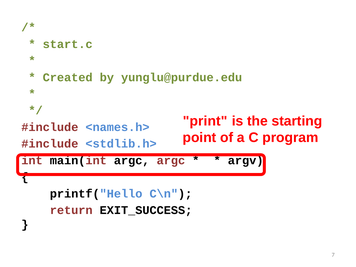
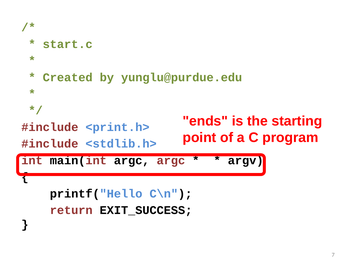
print: print -> ends (205, 121)
<names.h>: <names.h> -> <print.h> (117, 127)
